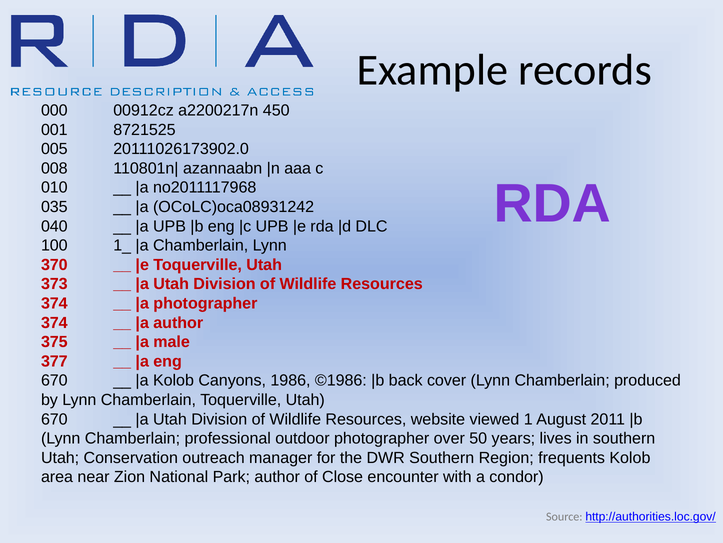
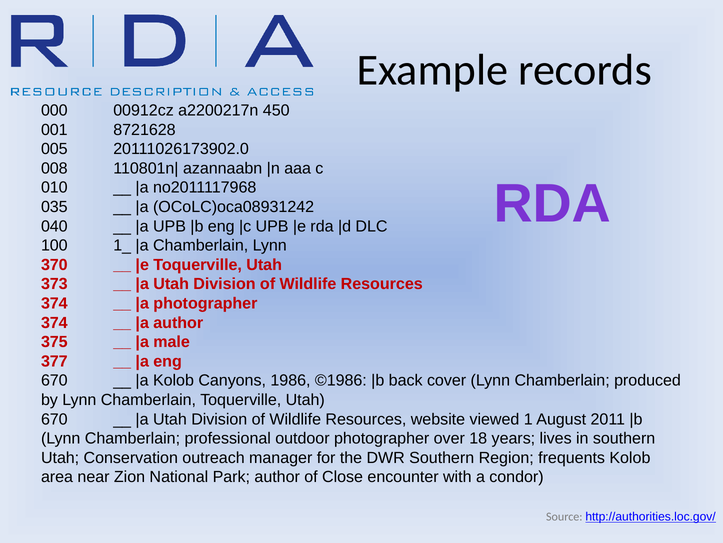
8721525: 8721525 -> 8721628 (144, 130)
50: 50 -> 18 (478, 438)
